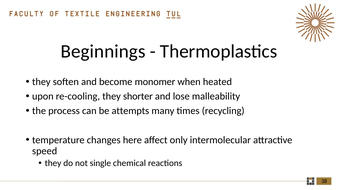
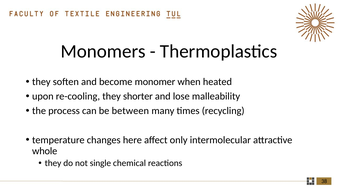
Beginnings: Beginnings -> Monomers (103, 51)
attempts: attempts -> between (130, 111)
speed: speed -> whole (45, 151)
